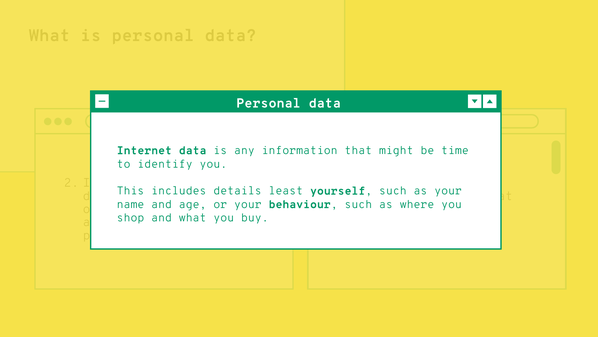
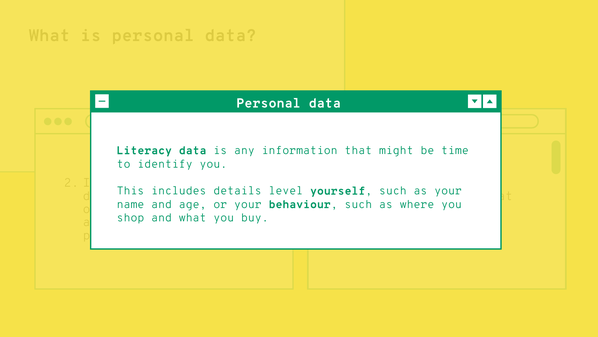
Internet: Internet -> Literacy (144, 150)
least: least -> level (286, 191)
